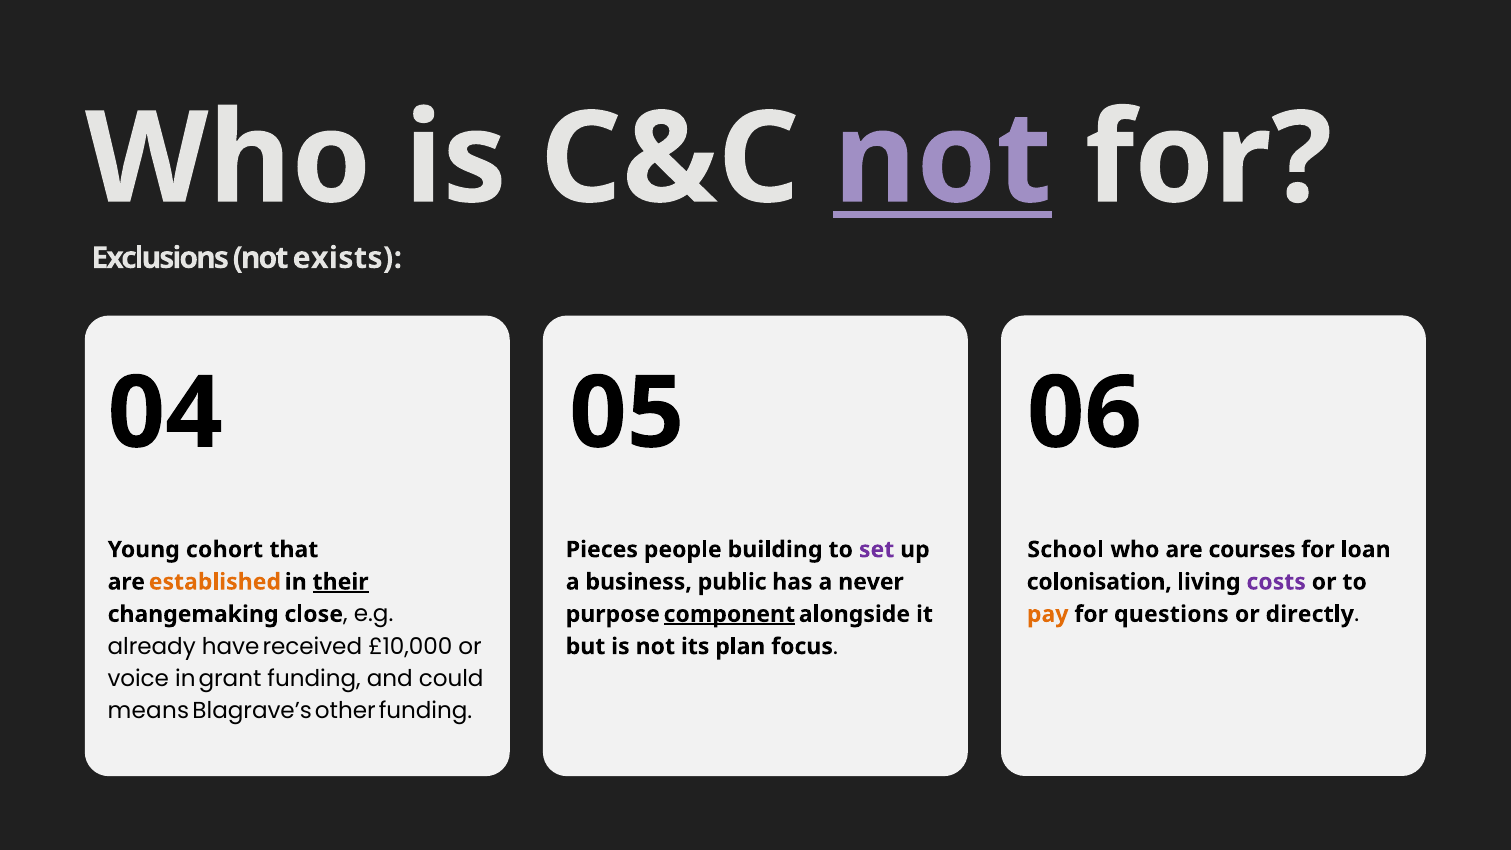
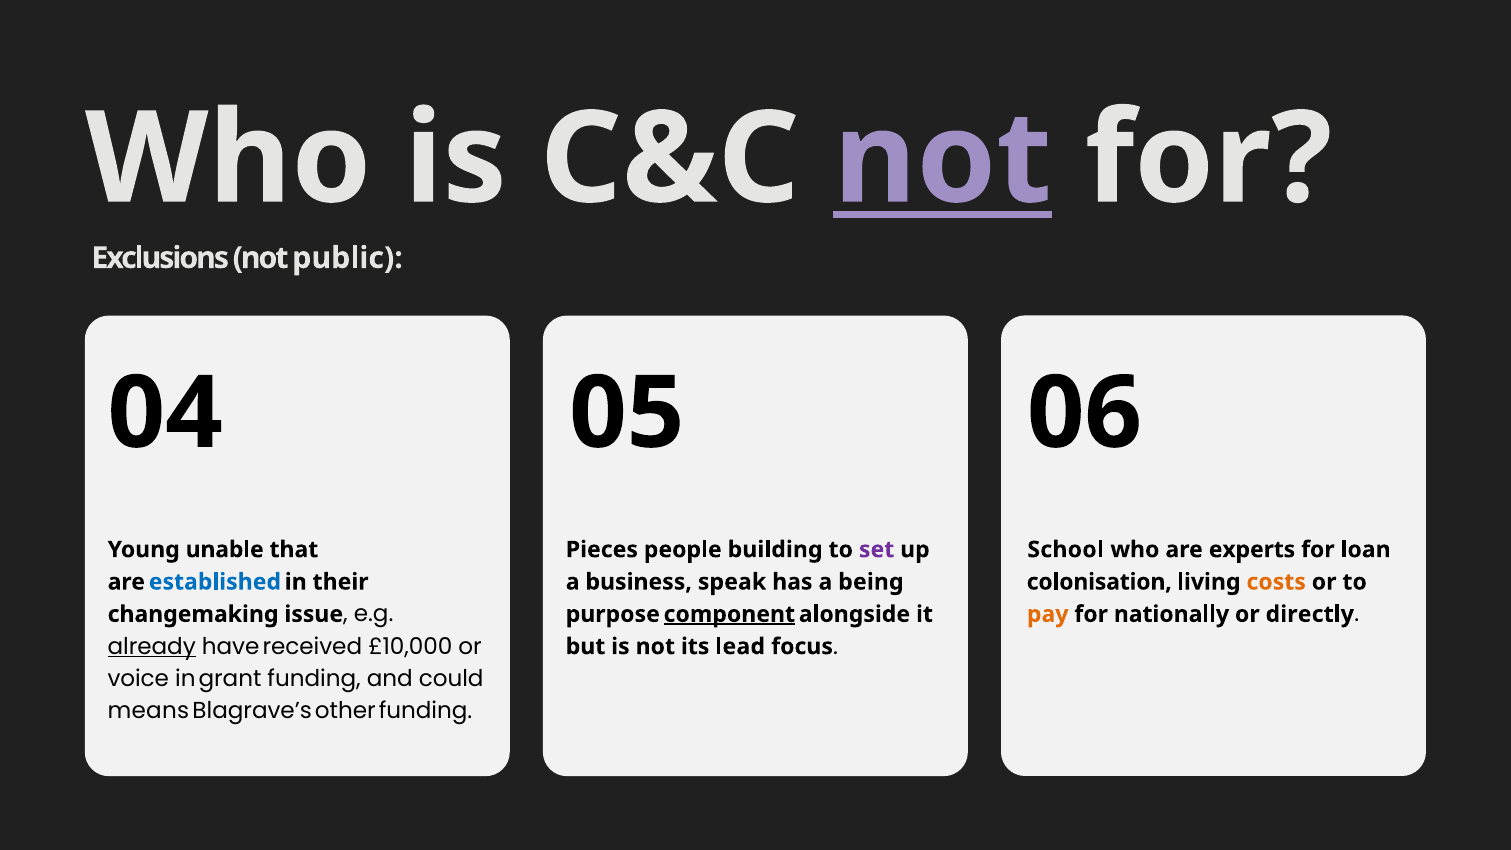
exists: exists -> public (348, 258)
cohort: cohort -> unable (225, 550)
courses: courses -> experts (1252, 550)
established colour: orange -> blue (215, 582)
their underline: present -> none (341, 582)
public: public -> speak (732, 582)
never: never -> being (871, 582)
costs colour: purple -> orange (1276, 582)
close: close -> issue (314, 614)
questions: questions -> nationally (1171, 614)
plan: plan -> lead (740, 646)
already underline: none -> present (152, 646)
